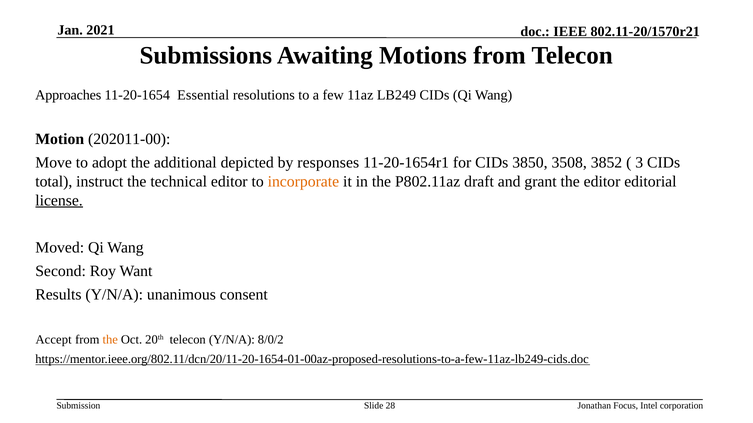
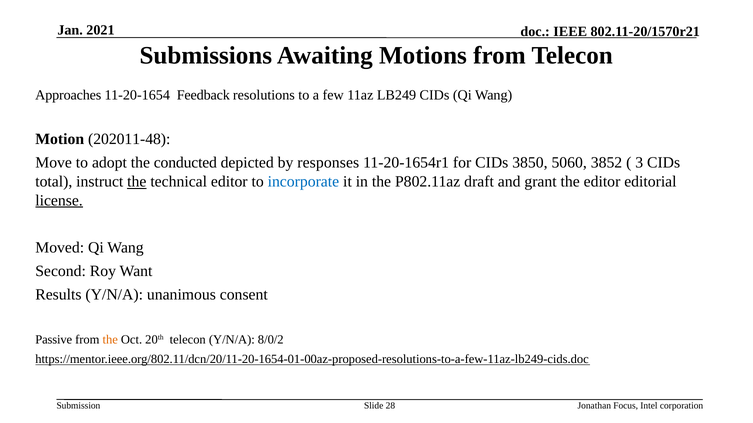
Essential: Essential -> Feedback (203, 95)
202011-00: 202011-00 -> 202011-48 (129, 139)
additional: additional -> conducted (185, 163)
3508: 3508 -> 5060 (569, 163)
the underline: none -> present (137, 182)
incorporate colour: orange -> blue (303, 182)
Accept: Accept -> Passive (54, 340)
